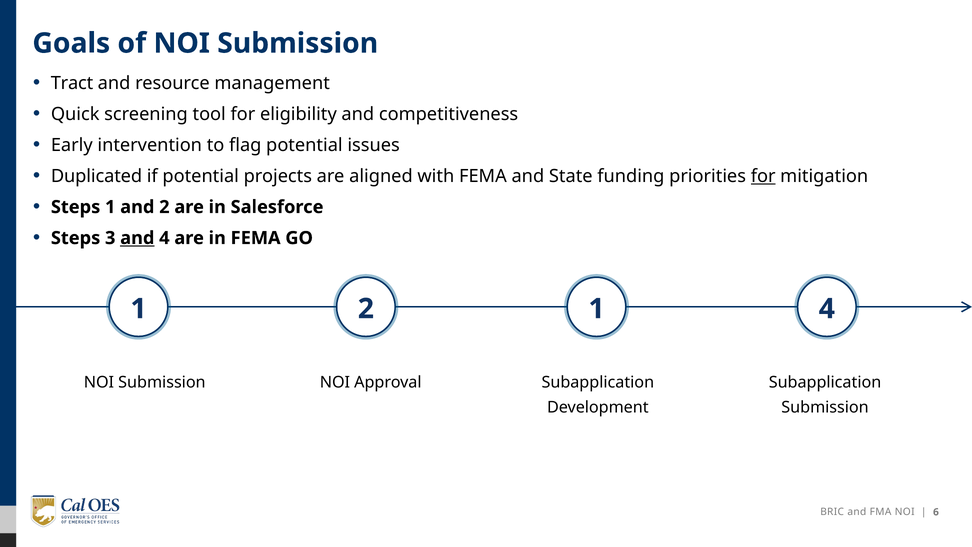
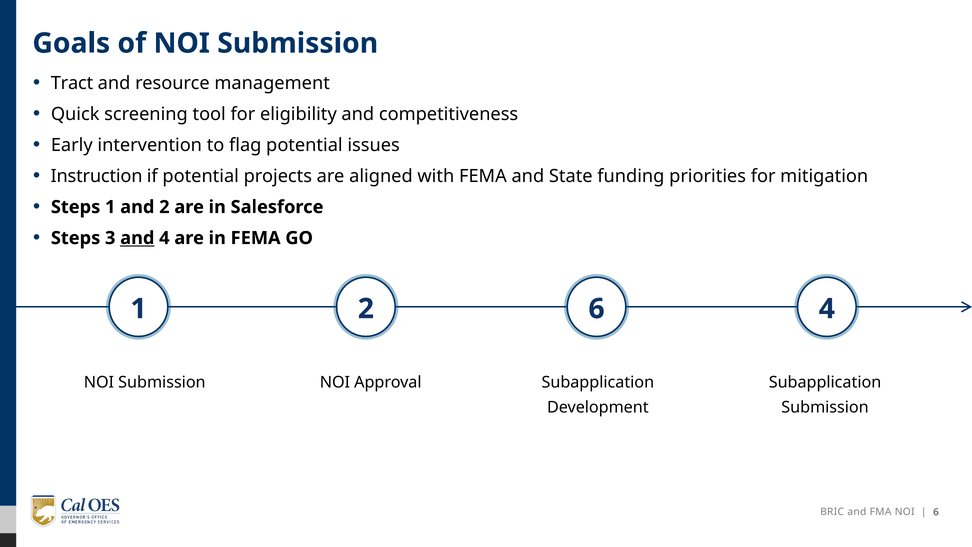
Duplicated: Duplicated -> Instruction (97, 176)
for underline: present -> none (763, 176)
2 1: 1 -> 6 (597, 309)
